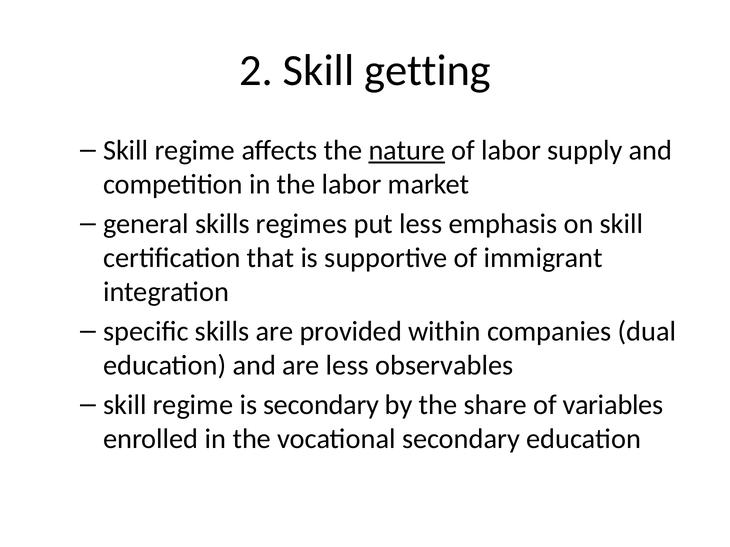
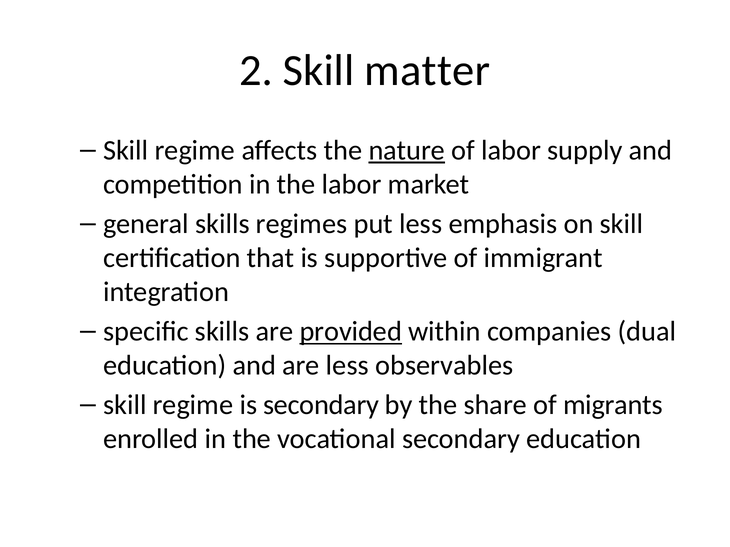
getting: getting -> matter (427, 71)
provided underline: none -> present (351, 332)
variables: variables -> migrants (613, 405)
